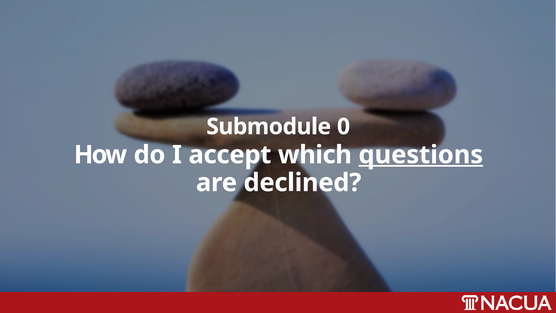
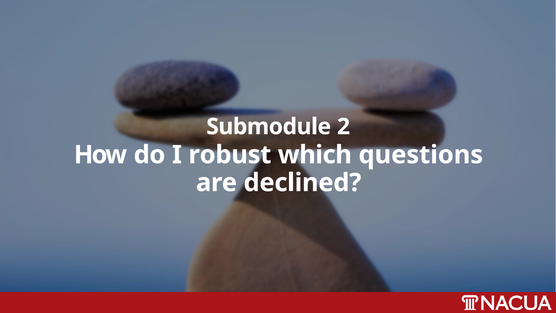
0: 0 -> 2 (344, 127)
accept: accept -> robust (230, 155)
questions underline: present -> none (421, 155)
